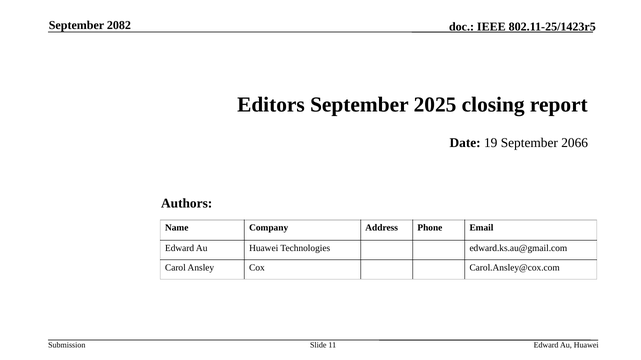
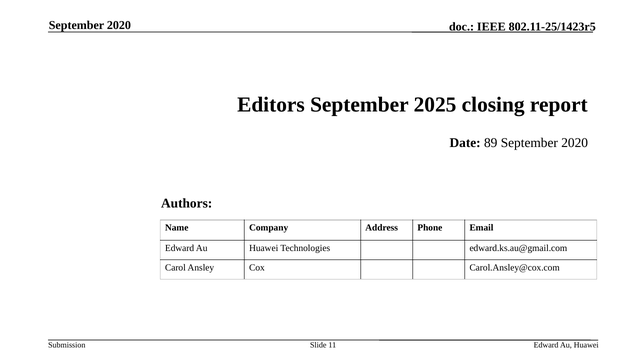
2082: 2082 -> 2020 (119, 25)
19: 19 -> 89 (491, 143)
2066: 2066 -> 2020 (575, 143)
